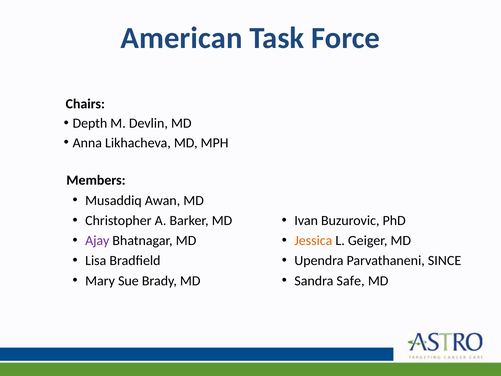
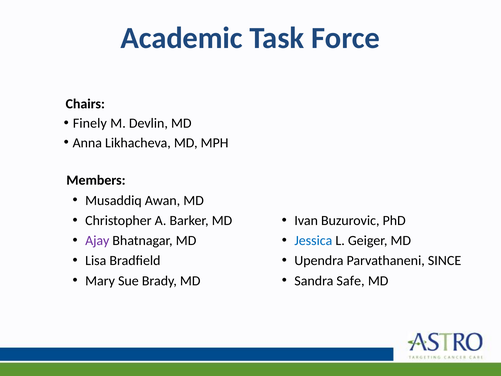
American: American -> Academic (182, 38)
Depth: Depth -> Finely (90, 123)
Jessica colour: orange -> blue (313, 240)
